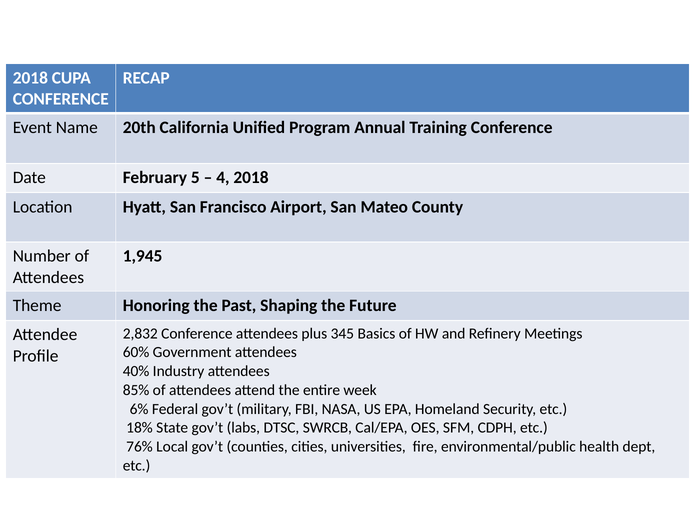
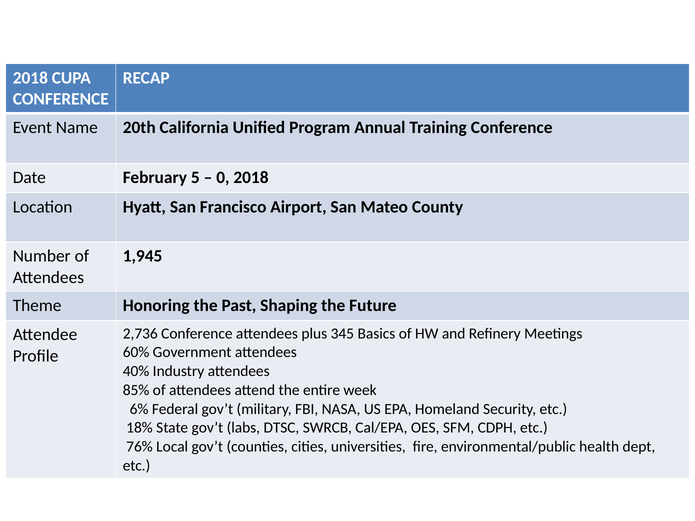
4: 4 -> 0 (223, 178)
2,832: 2,832 -> 2,736 (140, 334)
